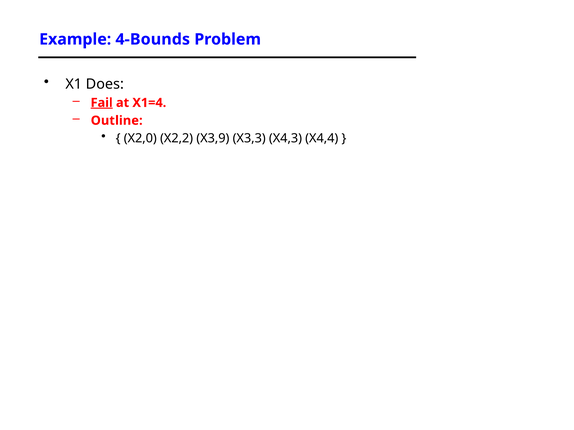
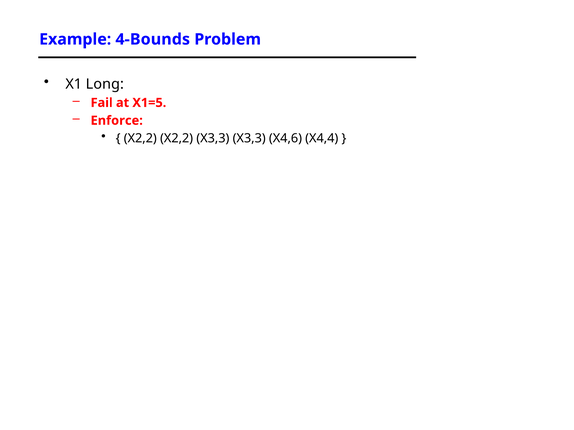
Does: Does -> Long (105, 84)
Fail underline: present -> none (102, 103)
X1=4: X1=4 -> X1=5 (149, 103)
Outline: Outline -> Enforce (117, 121)
X2,0: X2,0 -> X2,2 (140, 139)
X2,2 X3,9: X3,9 -> X3,3 (213, 139)
X4,3: X4,3 -> X4,6 (285, 139)
